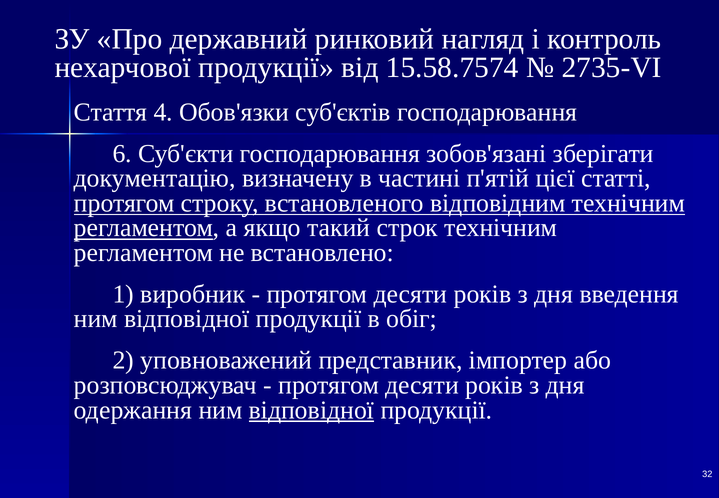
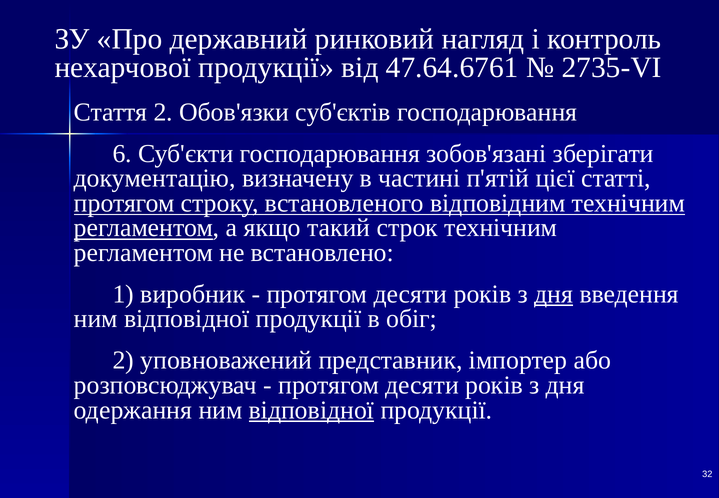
15.58.7574: 15.58.7574 -> 47.64.6761 (452, 68)
Стаття 4: 4 -> 2 (163, 112)
дня underline: none -> present (554, 294)
